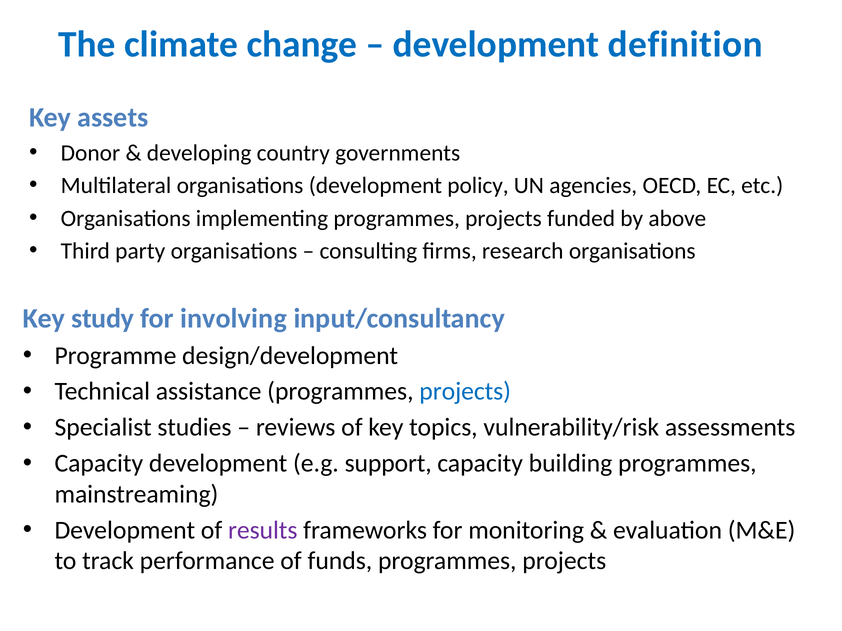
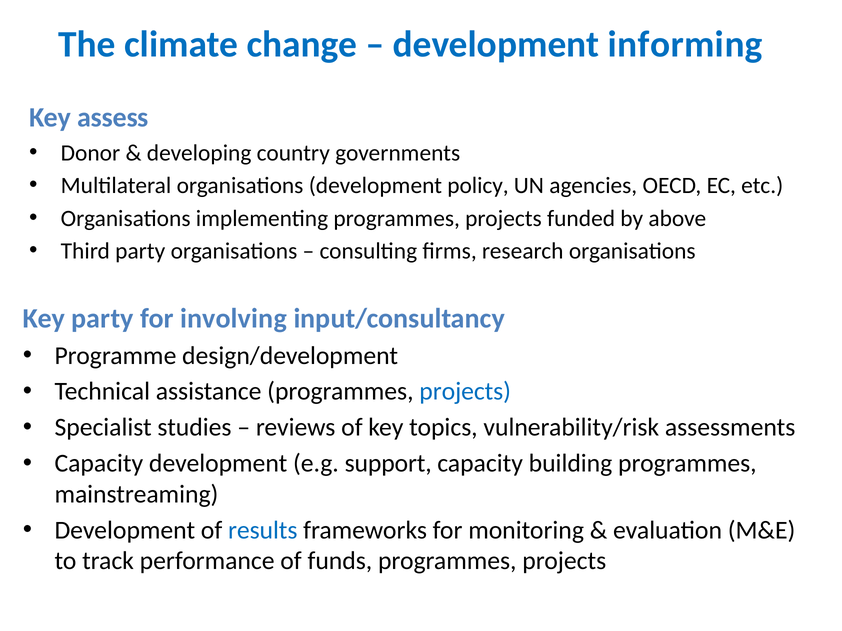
definition: definition -> informing (685, 44)
assets: assets -> assess (113, 118)
Key study: study -> party (102, 319)
results colour: purple -> blue (263, 531)
